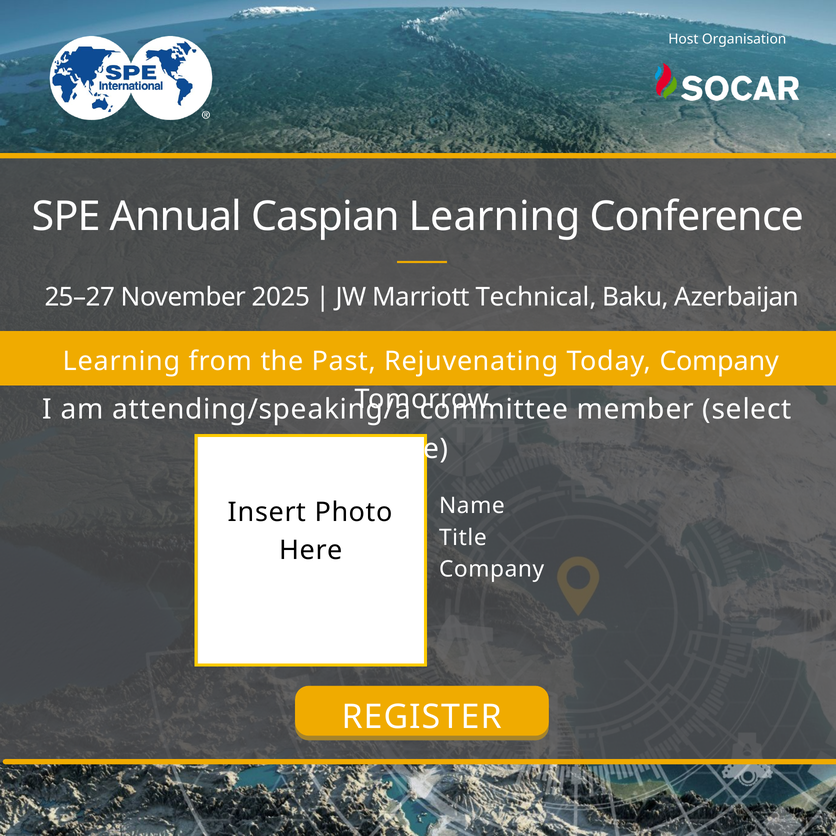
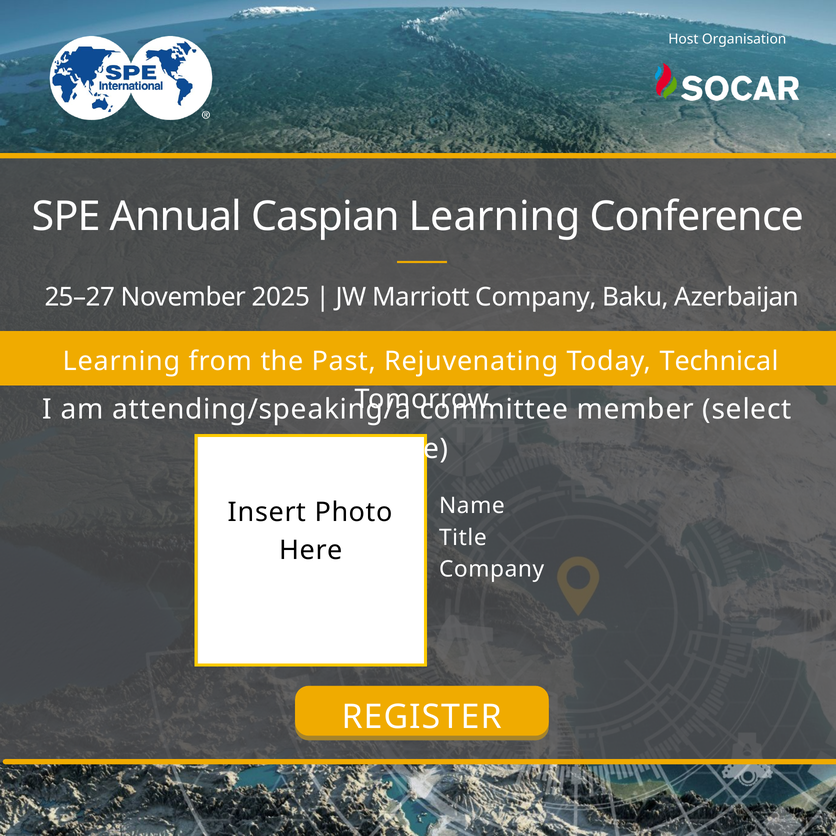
Marriott Technical: Technical -> Company (536, 297)
Today Company: Company -> Technical (719, 361)
